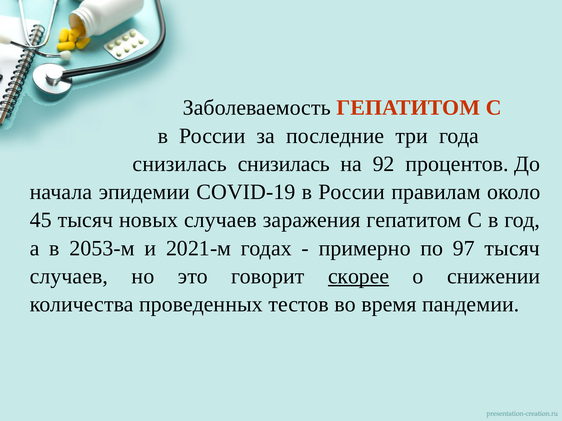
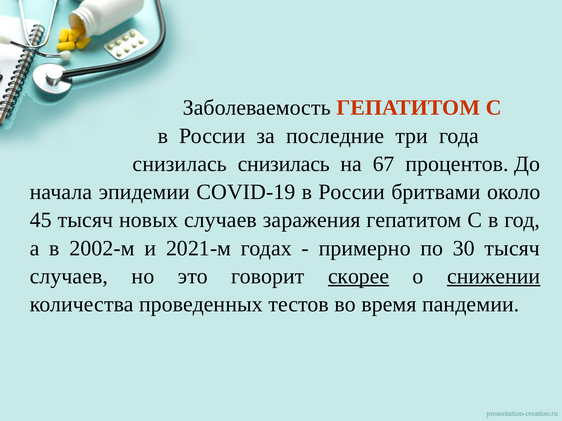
92: 92 -> 67 (384, 164)
правилам: правилам -> бритвами (436, 192)
2053-м: 2053-м -> 2002-м (102, 248)
97: 97 -> 30 (464, 248)
снижении underline: none -> present (494, 277)
